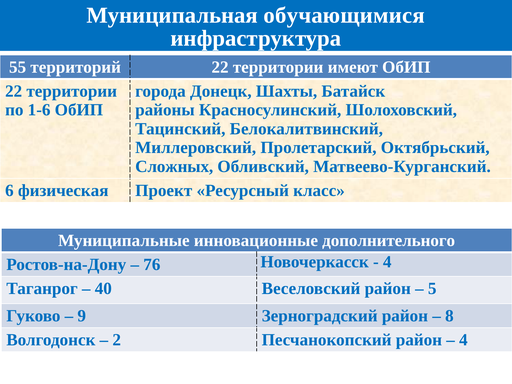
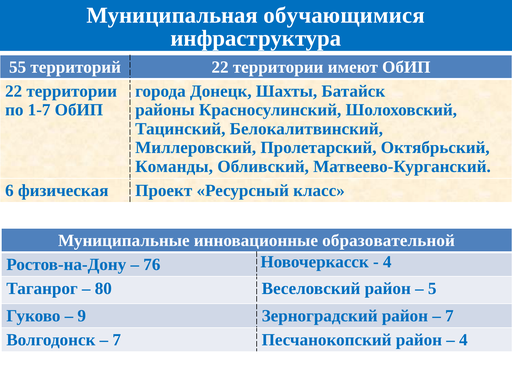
1-6: 1-6 -> 1-7 (39, 110)
Сложных: Сложных -> Команды (174, 167)
дополнительного: дополнительного -> образовательной (389, 240)
40: 40 -> 80 (103, 288)
8: 8 -> 7 (449, 316)
2: 2 -> 7 (117, 340)
